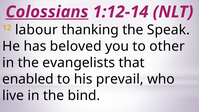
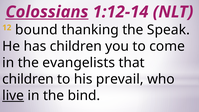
labour: labour -> bound (36, 30)
has beloved: beloved -> children (76, 46)
other: other -> come (167, 46)
enabled: enabled -> children (28, 79)
live underline: none -> present (13, 95)
